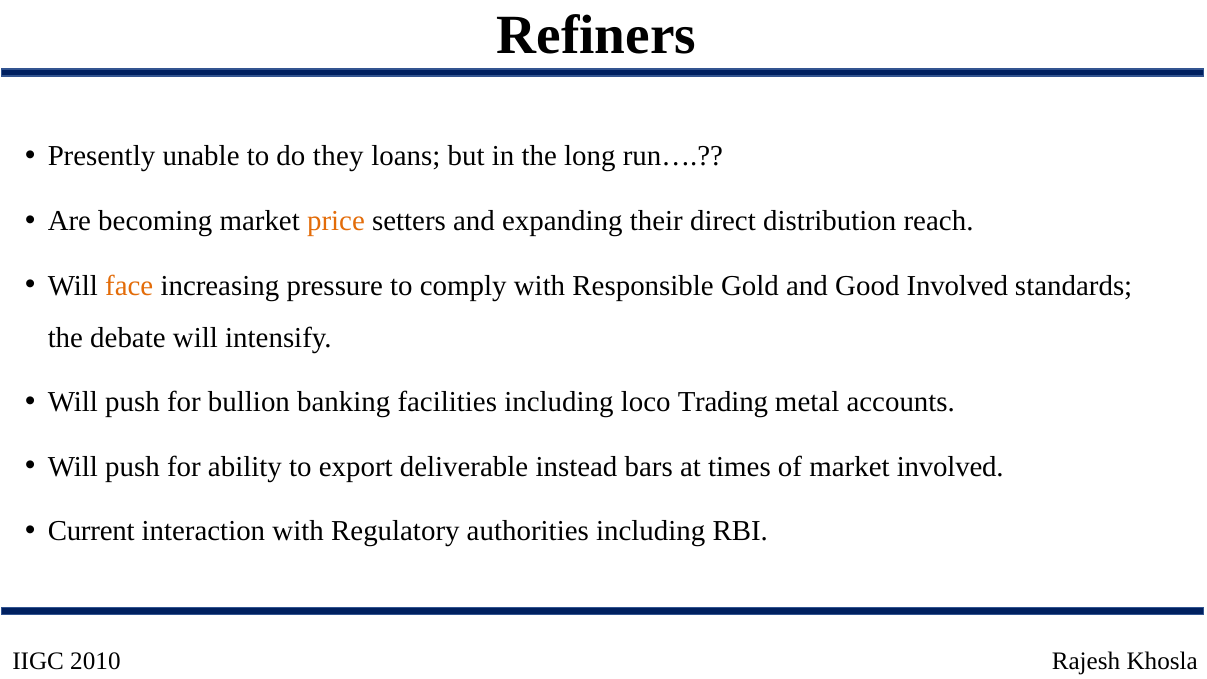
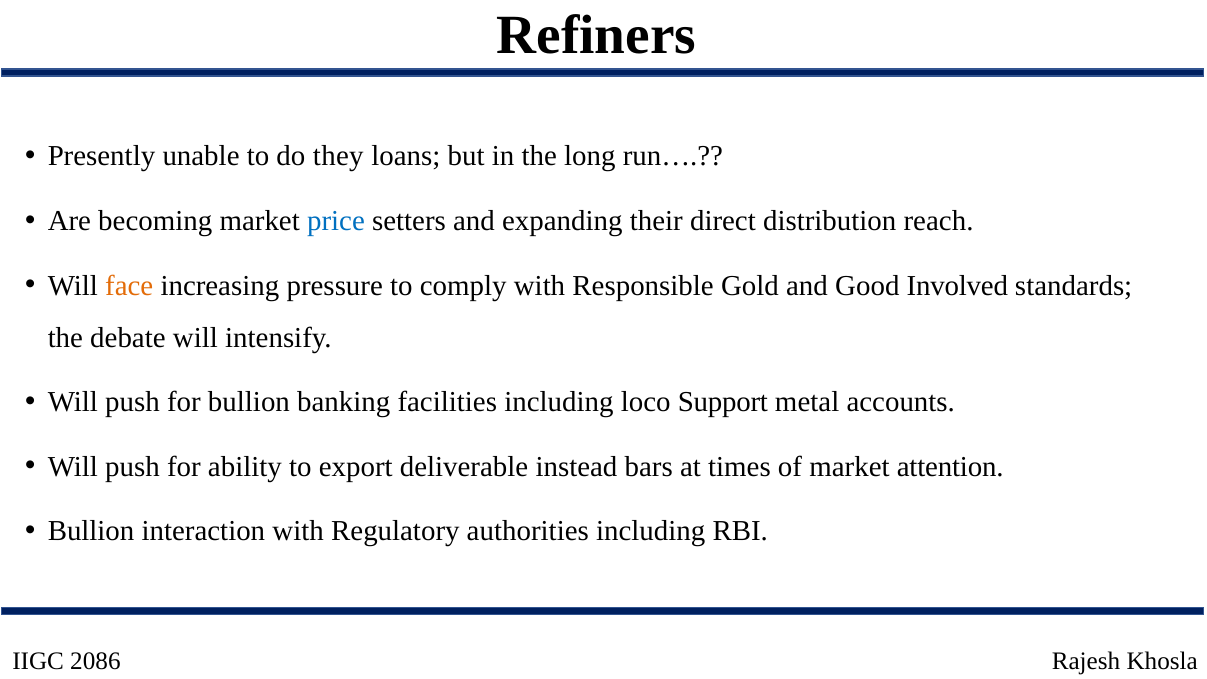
price colour: orange -> blue (336, 221)
Trading: Trading -> Support (723, 402)
market involved: involved -> attention (950, 467)
Current: Current -> Bullion (91, 531)
2010: 2010 -> 2086 (95, 661)
